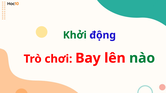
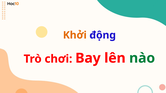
Khởi colour: green -> orange (75, 35)
